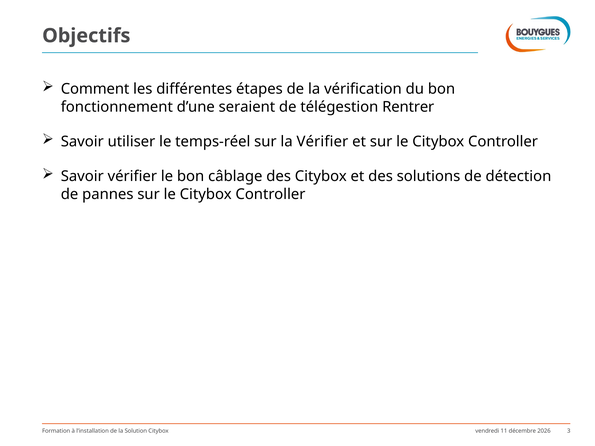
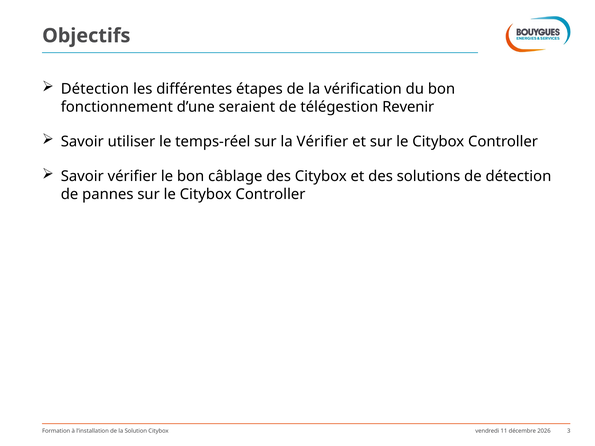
Comment: Comment -> Détection (95, 89)
Rentrer: Rentrer -> Revenir (408, 107)
